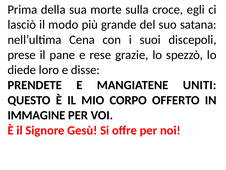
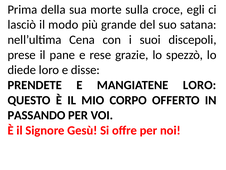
MANGIATENE UNITI: UNITI -> LORO (200, 85)
IMMAGINE: IMMAGINE -> PASSANDO (36, 115)
